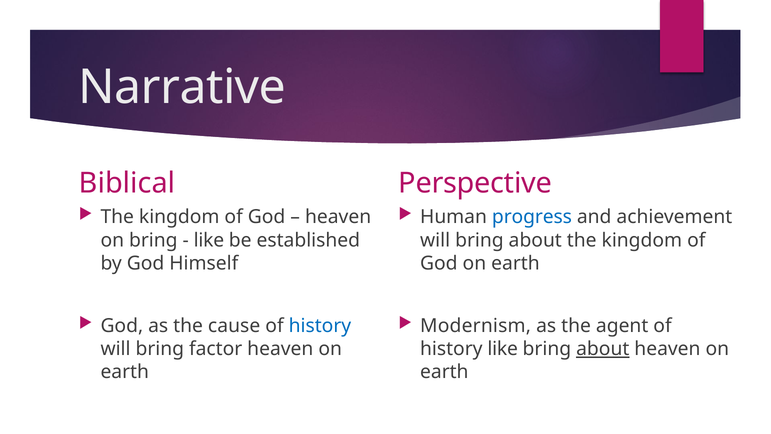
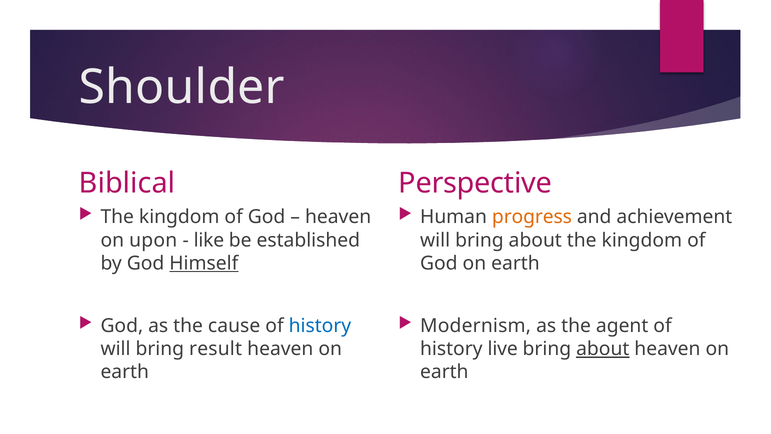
Narrative: Narrative -> Shoulder (182, 87)
progress colour: blue -> orange (532, 217)
on bring: bring -> upon (153, 240)
Himself underline: none -> present (204, 263)
factor: factor -> result (216, 349)
history like: like -> live (503, 349)
